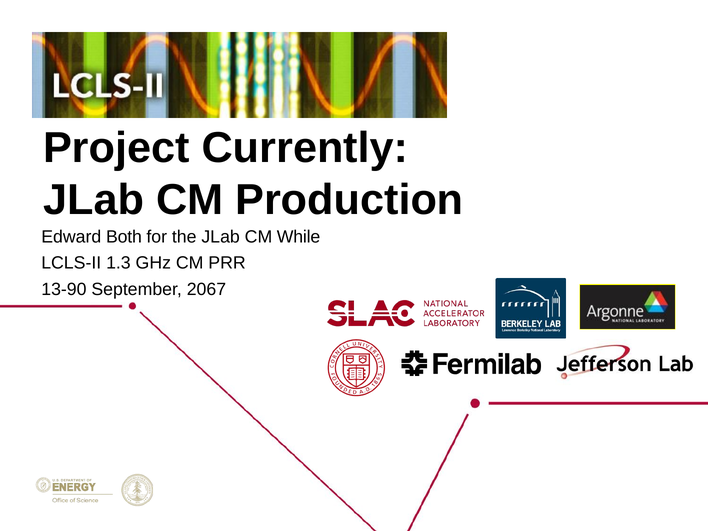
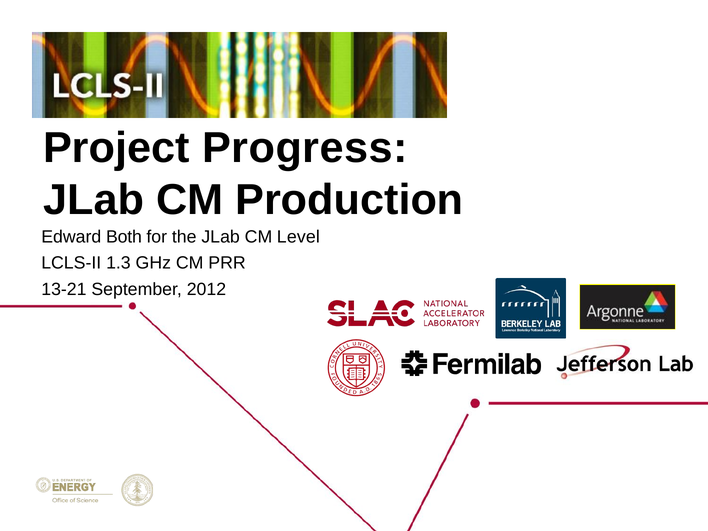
Currently: Currently -> Progress (305, 148)
While: While -> Level (298, 237)
13-90: 13-90 -> 13-21 (64, 289)
2067: 2067 -> 2012 (206, 289)
